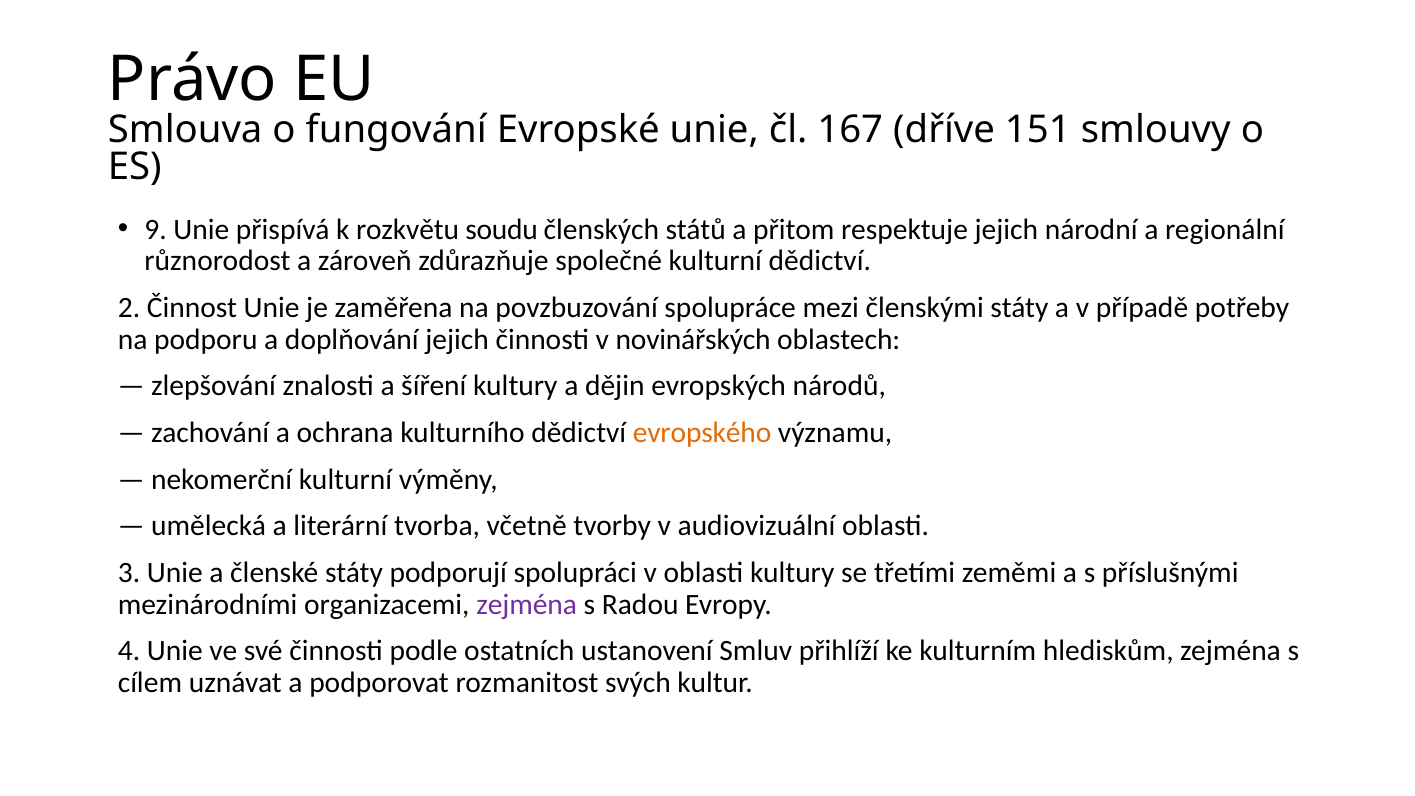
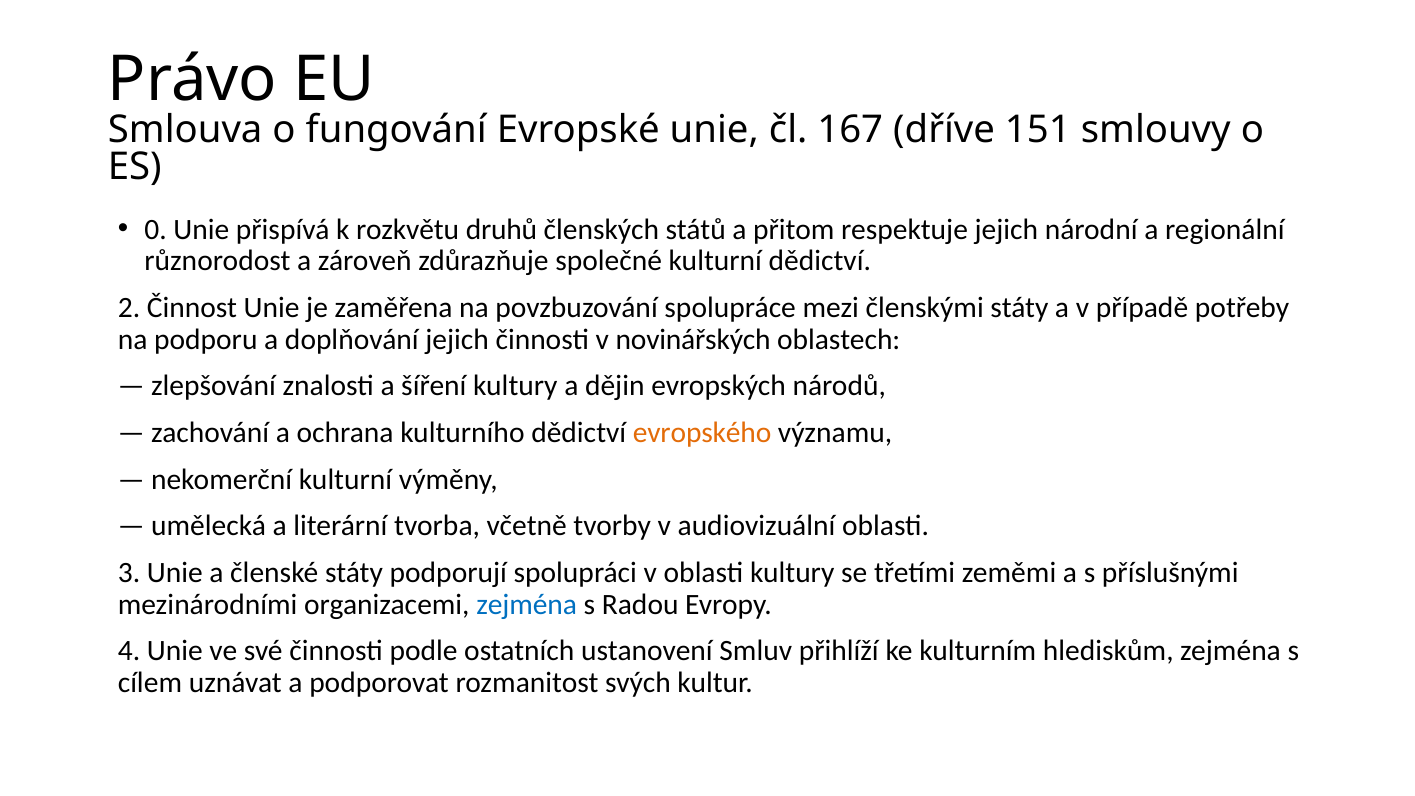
9: 9 -> 0 (156, 229)
soudu: soudu -> druhů (502, 229)
zejména colour: purple -> blue (527, 604)
